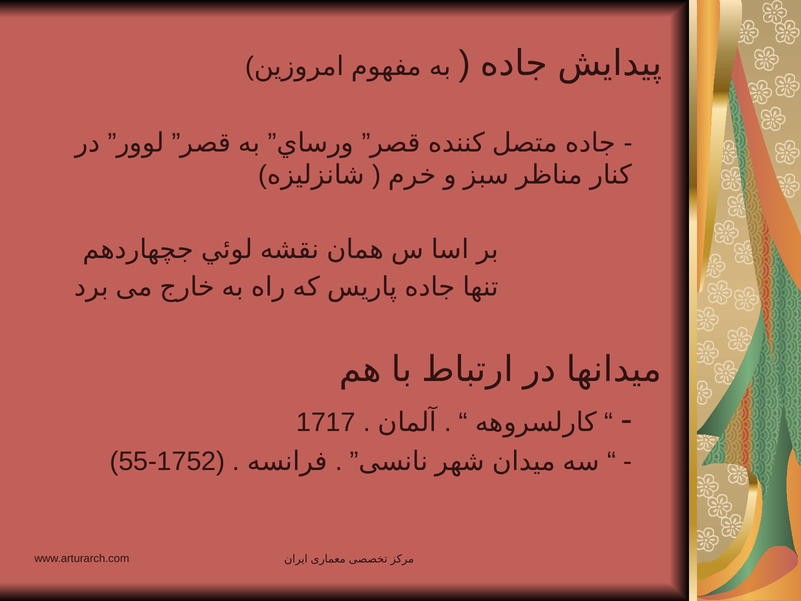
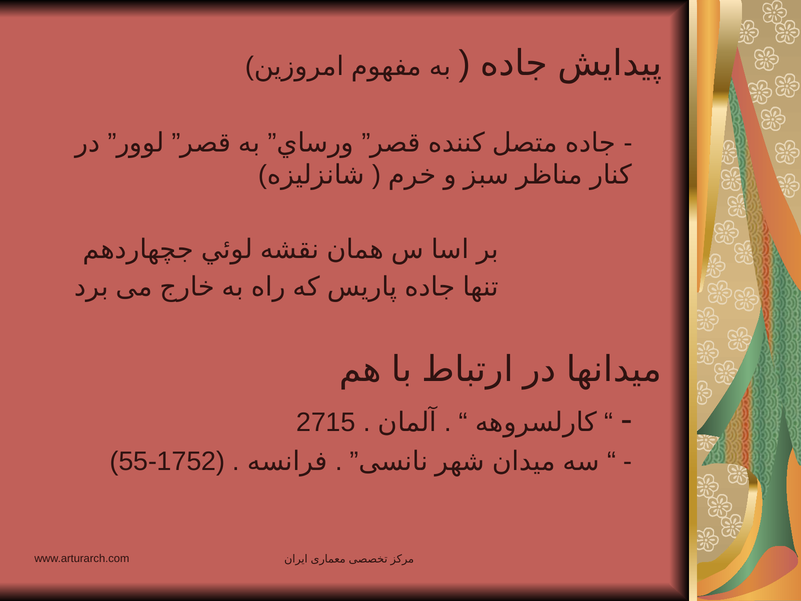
1717: 1717 -> 2715 (326, 422)
